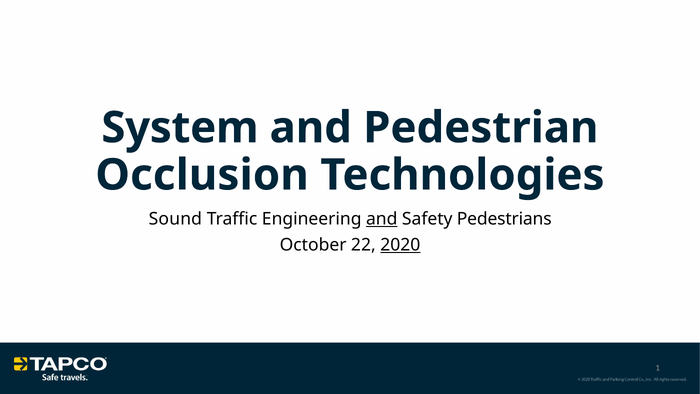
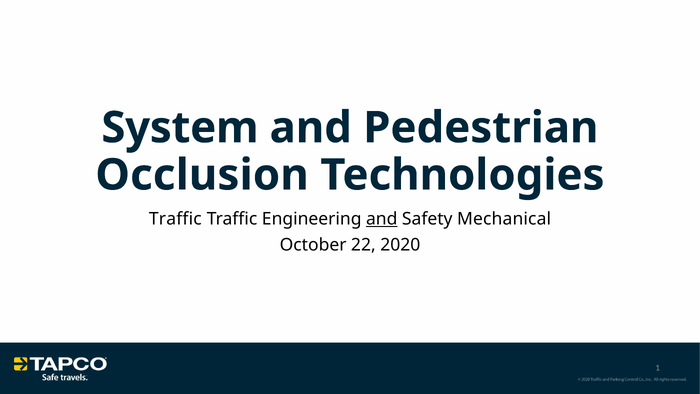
Sound: Sound -> Traffic (175, 219)
Pedestrians: Pedestrians -> Mechanical (504, 219)
2020 underline: present -> none (400, 245)
